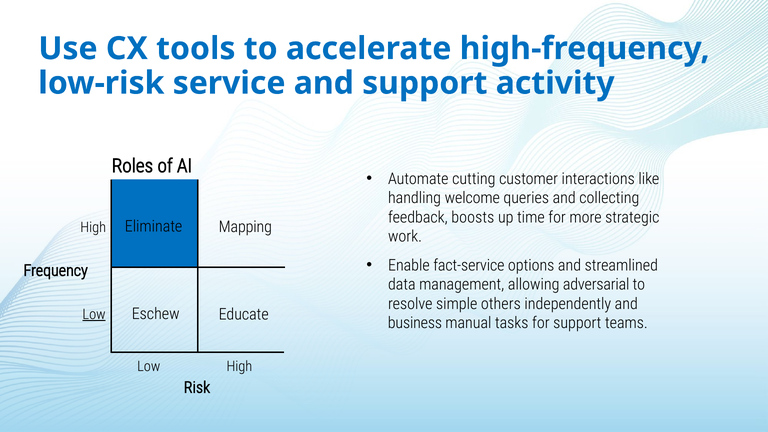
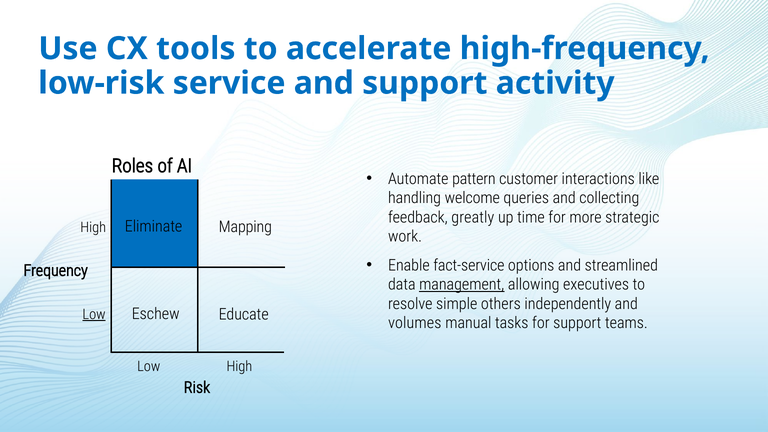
cutting: cutting -> pattern (474, 179)
boosts: boosts -> greatly (473, 217)
management underline: none -> present (462, 285)
adversarial: adversarial -> executives (596, 285)
business: business -> volumes (415, 323)
